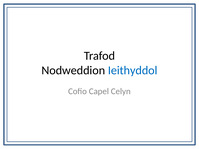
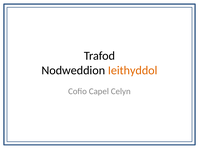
Ieithyddol colour: blue -> orange (133, 71)
